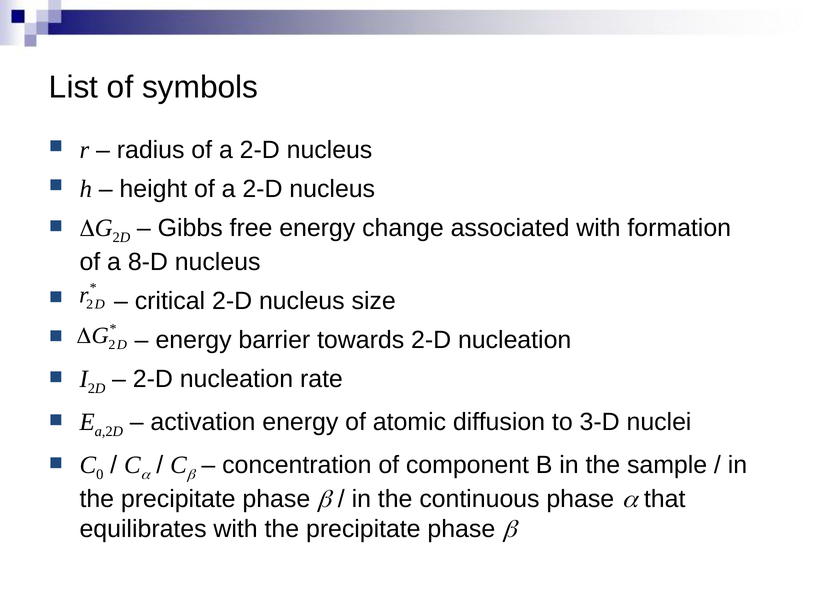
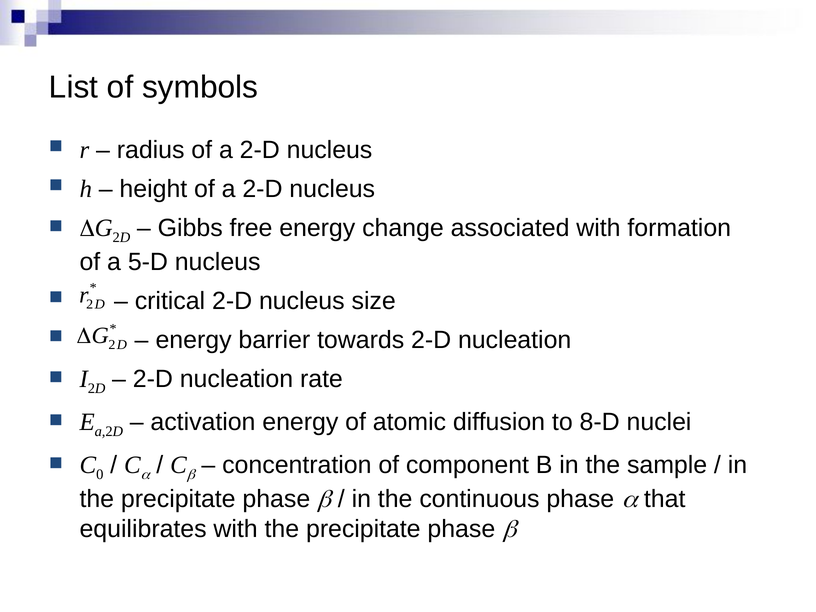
8-D: 8-D -> 5-D (148, 262)
3-D: 3-D -> 8-D (600, 422)
